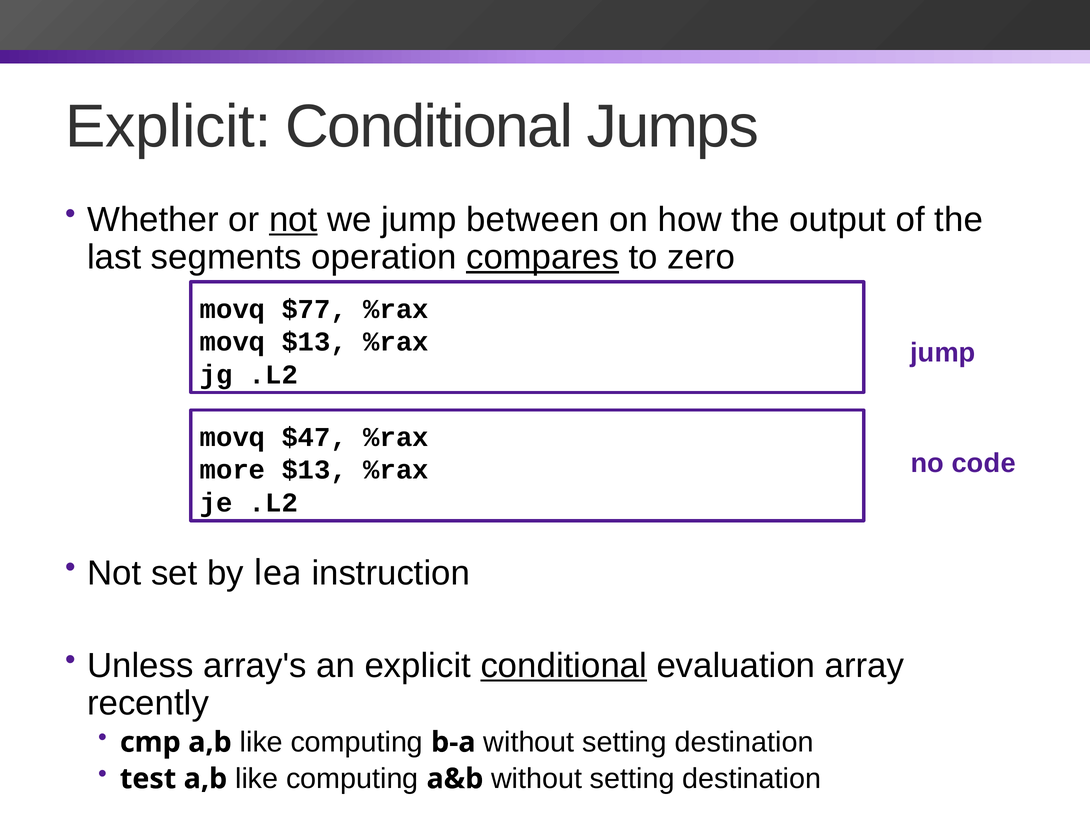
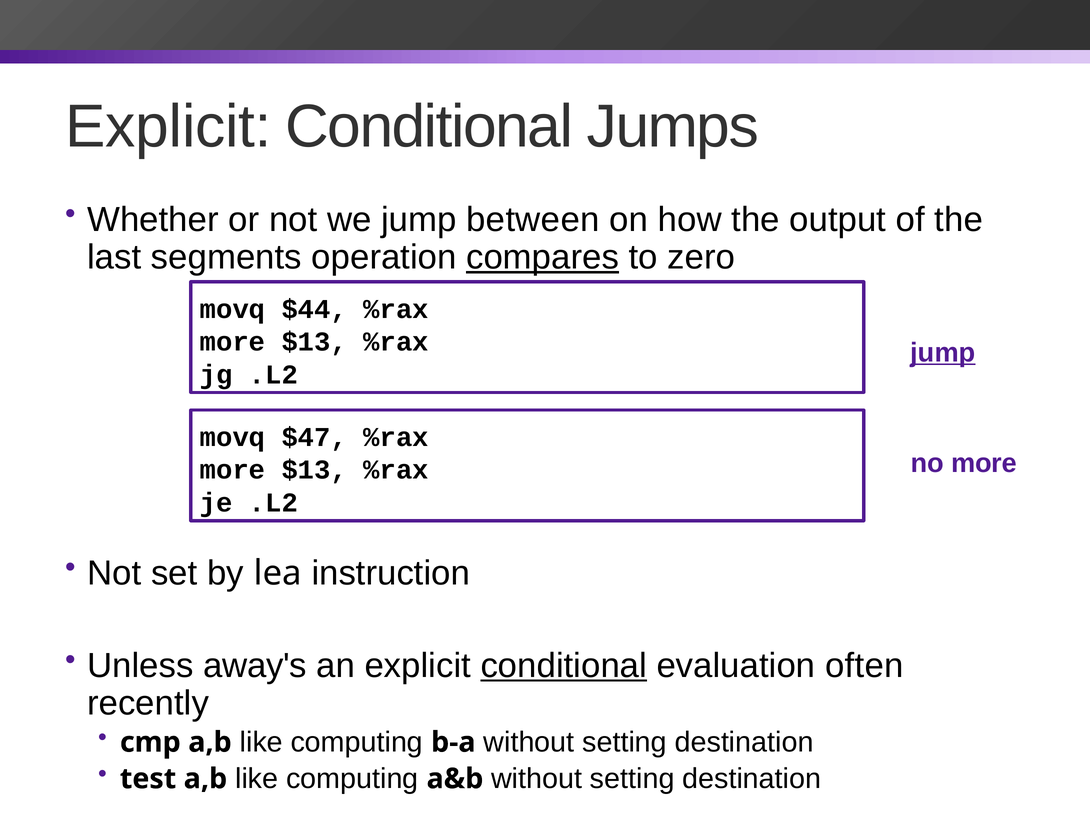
not underline: present -> none (293, 220)
$77: $77 -> $44 (314, 309)
movq: movq -> more (233, 342)
jump underline: none -> present (943, 352)
no code: code -> more (984, 463)
array's: array's -> away's (255, 665)
array: array -> often (864, 665)
